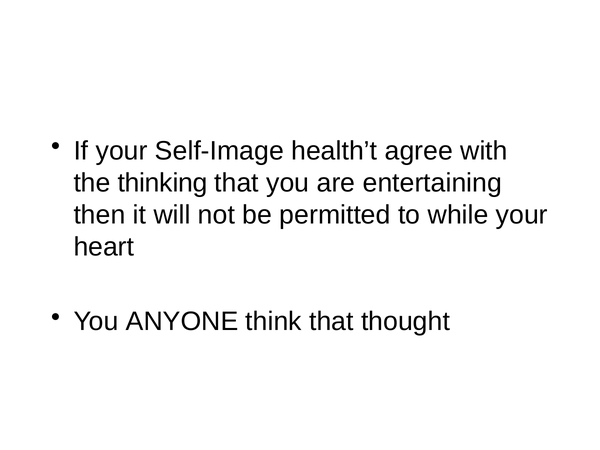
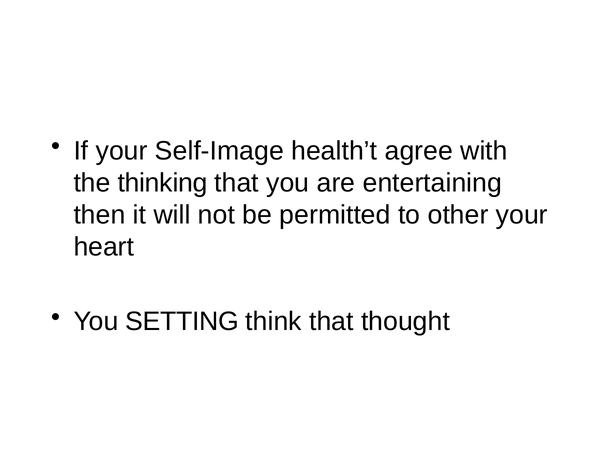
while: while -> other (458, 215)
ANYONE: ANYONE -> SETTING (182, 322)
